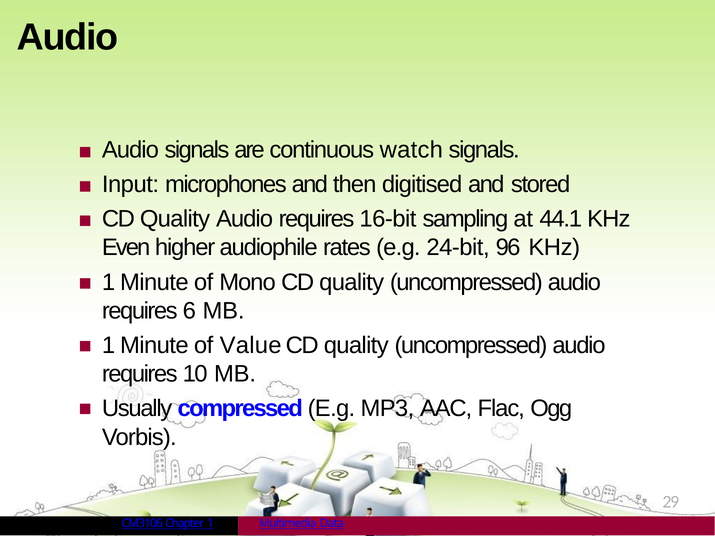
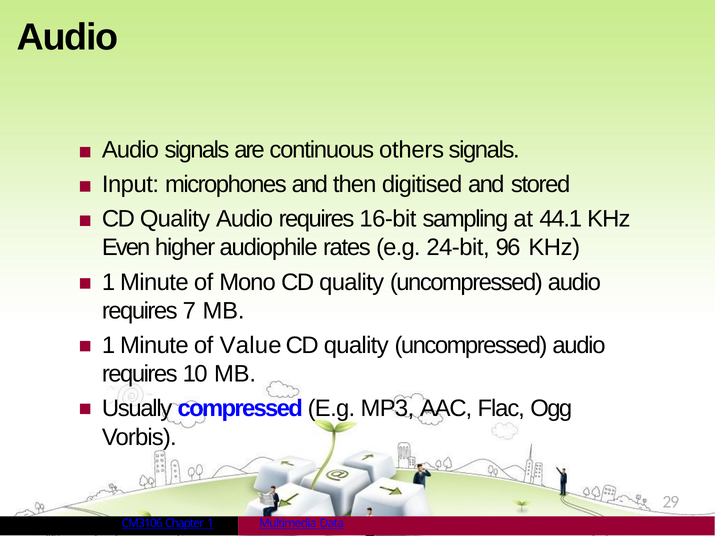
watch: watch -> others (412, 150)
6: 6 -> 7 (189, 311)
